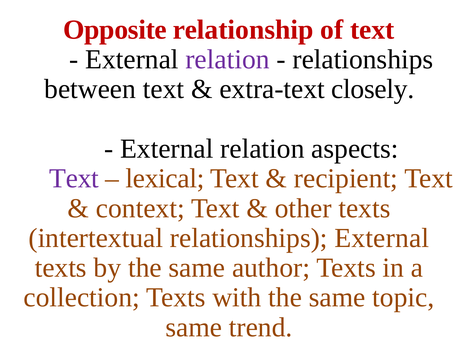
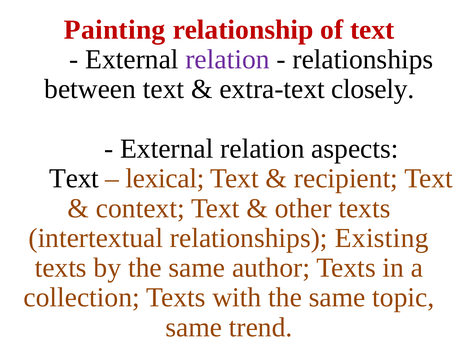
Opposite: Opposite -> Painting (115, 30)
Text colour: purple -> black (74, 179)
relationships External: External -> Existing (382, 238)
